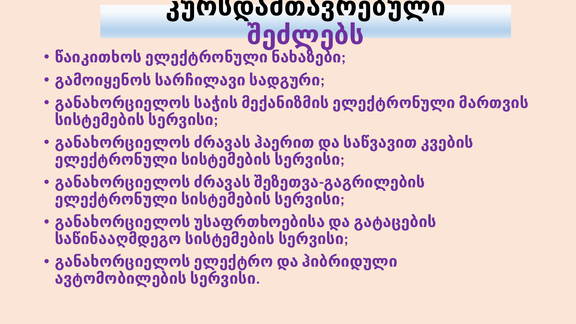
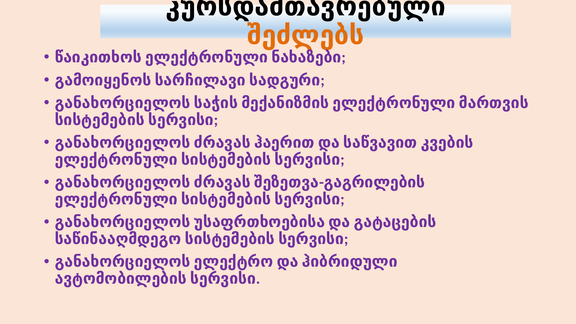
შეძლებს colour: purple -> orange (306, 35)
